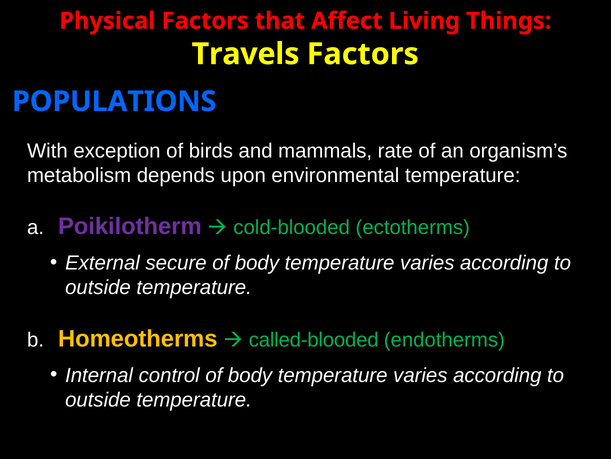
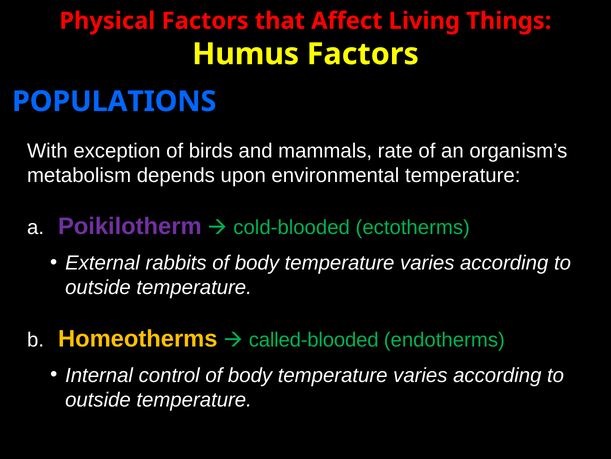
Travels: Travels -> Humus (246, 54)
secure: secure -> rabbits (176, 263)
